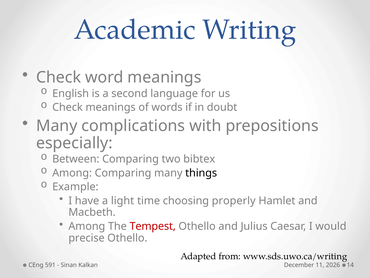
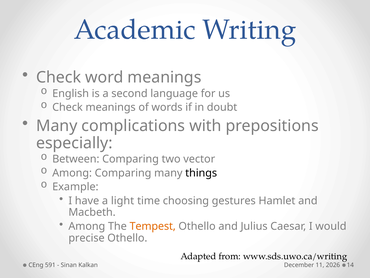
bibtex: bibtex -> vector (199, 159)
properly: properly -> gestures (234, 200)
Tempest colour: red -> orange (153, 226)
